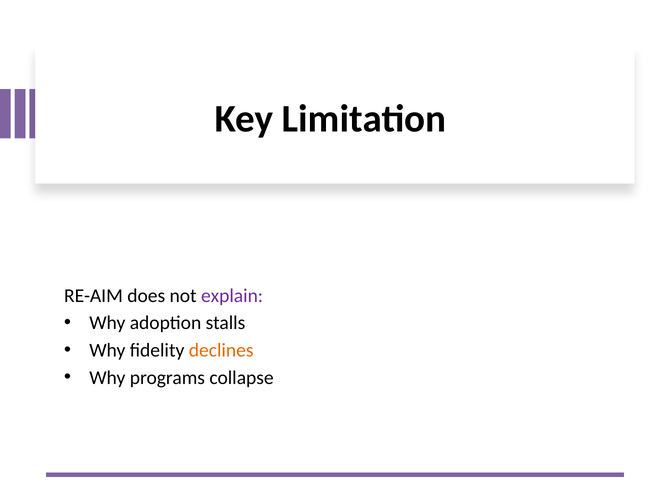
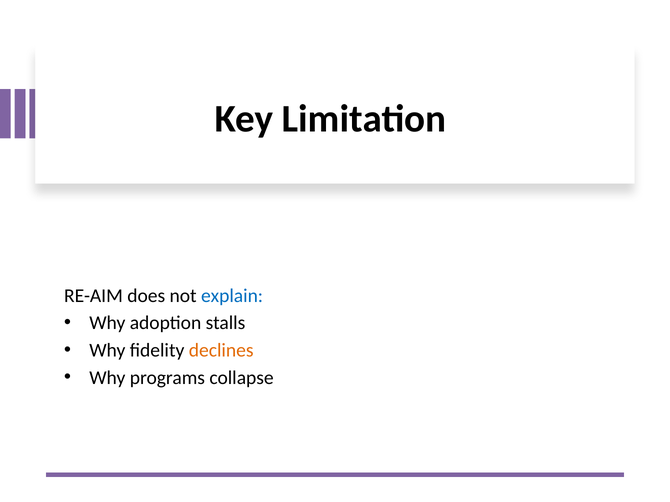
explain colour: purple -> blue (232, 296)
